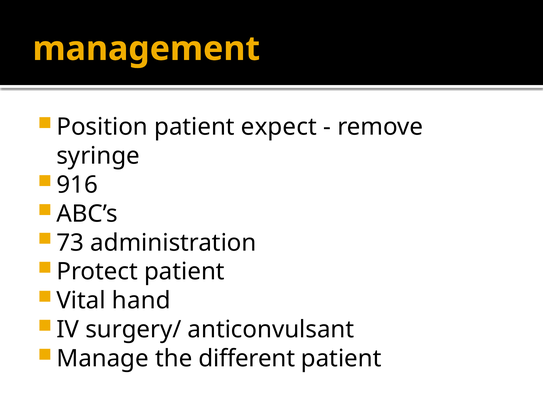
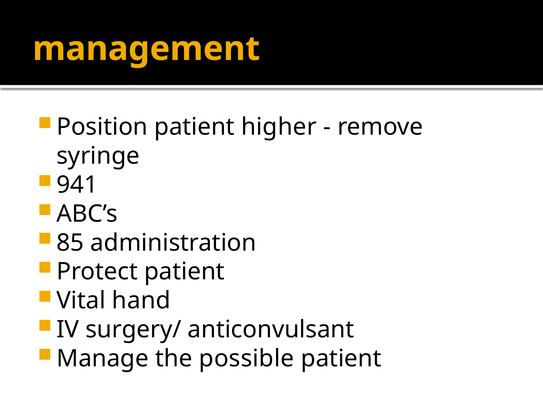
expect: expect -> higher (279, 127)
916: 916 -> 941 (77, 185)
73: 73 -> 85 (70, 243)
different: different -> possible (247, 359)
